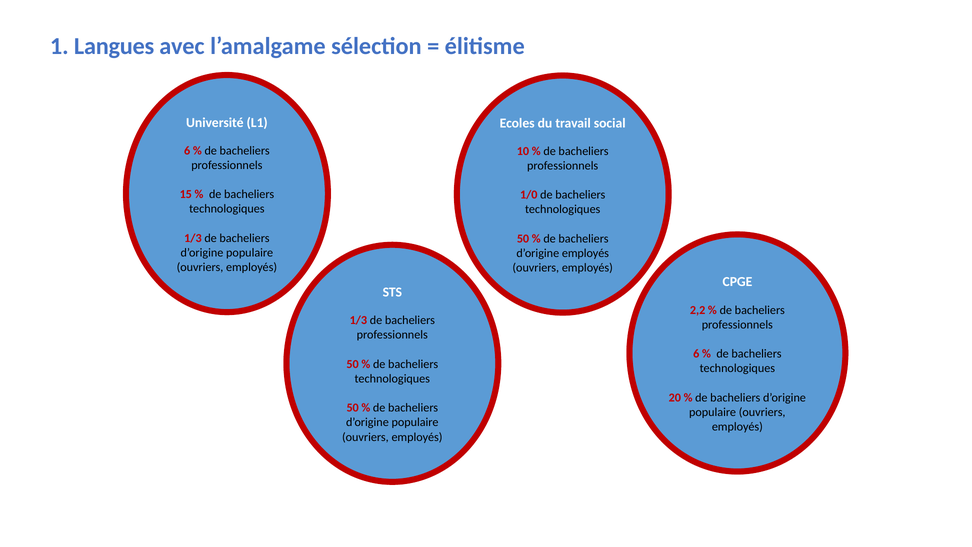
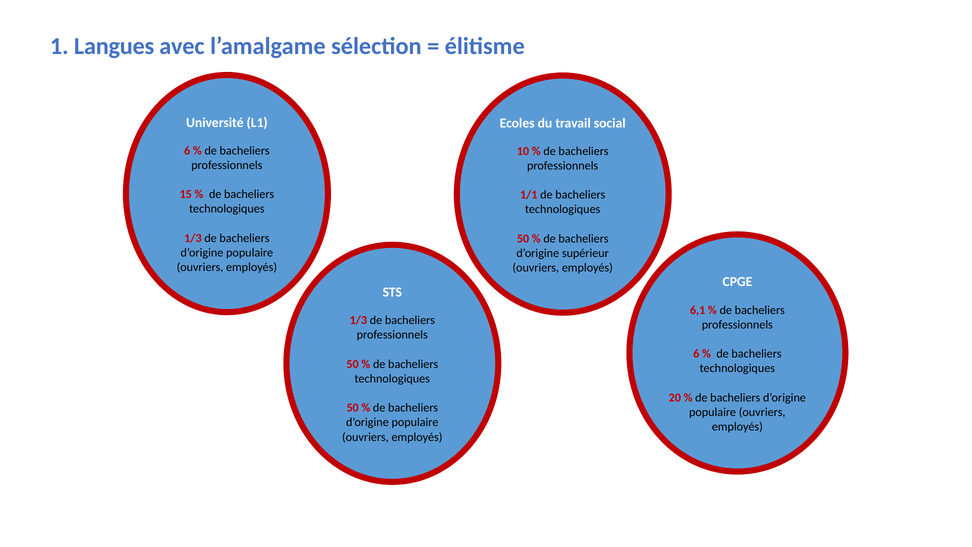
1/0: 1/0 -> 1/1 (529, 195)
d’origine employés: employés -> supérieur (585, 253)
2,2: 2,2 -> 6,1 (698, 310)
